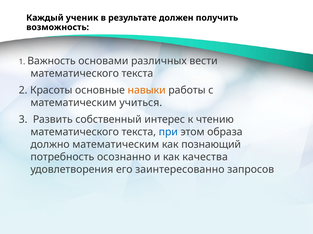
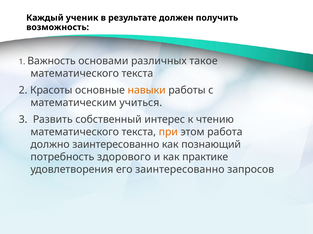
вести: вести -> такое (204, 61)
при colour: blue -> orange (168, 132)
образа: образа -> работа (225, 132)
должно математическим: математическим -> заинтересованно (116, 145)
осознанно: осознанно -> здорового (124, 158)
качества: качества -> практике (205, 158)
